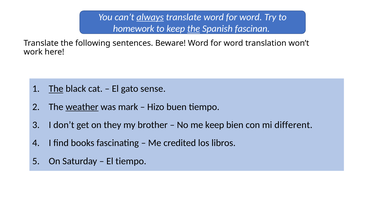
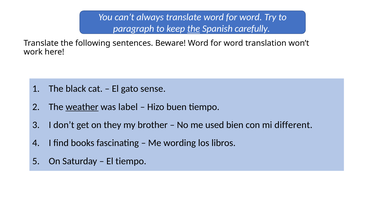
always underline: present -> none (150, 17)
homework: homework -> paragraph (134, 29)
fascinan: fascinan -> carefully (252, 29)
The underline: present -> none (56, 89)
mark: mark -> label (128, 107)
me keep: keep -> used (215, 125)
credited: credited -> wording (180, 143)
